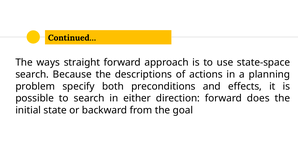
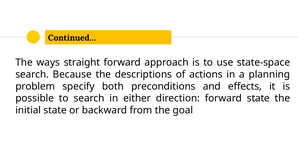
forward does: does -> state (258, 98)
